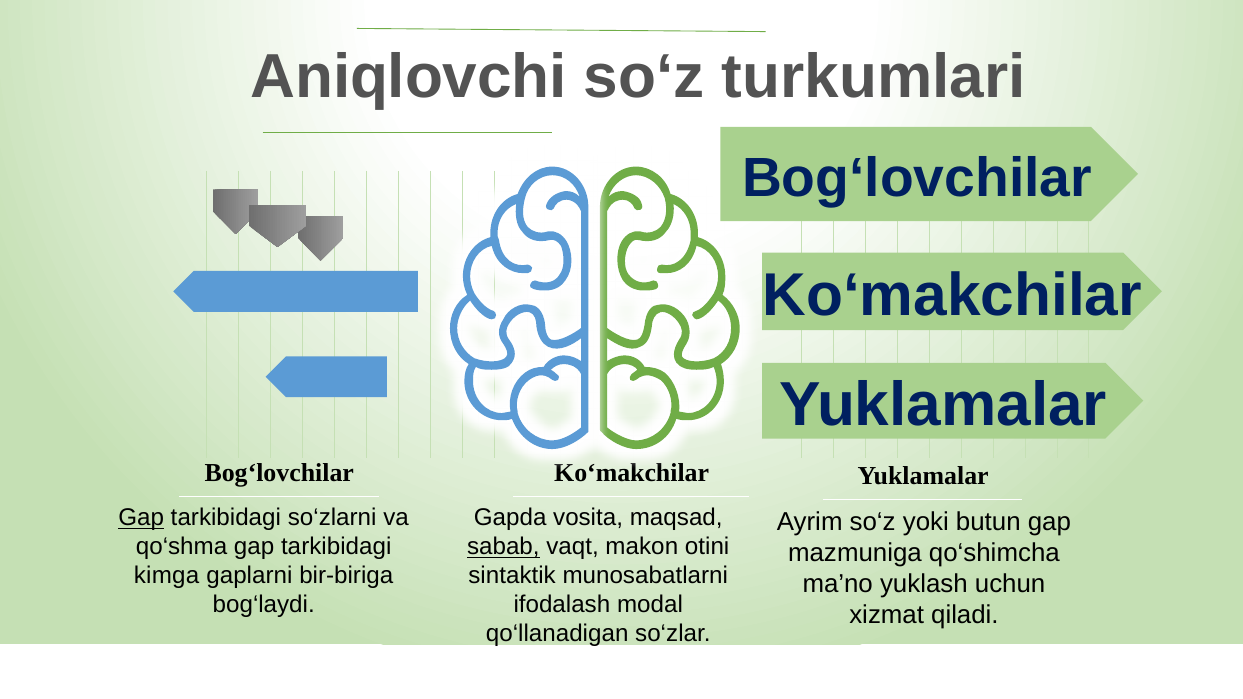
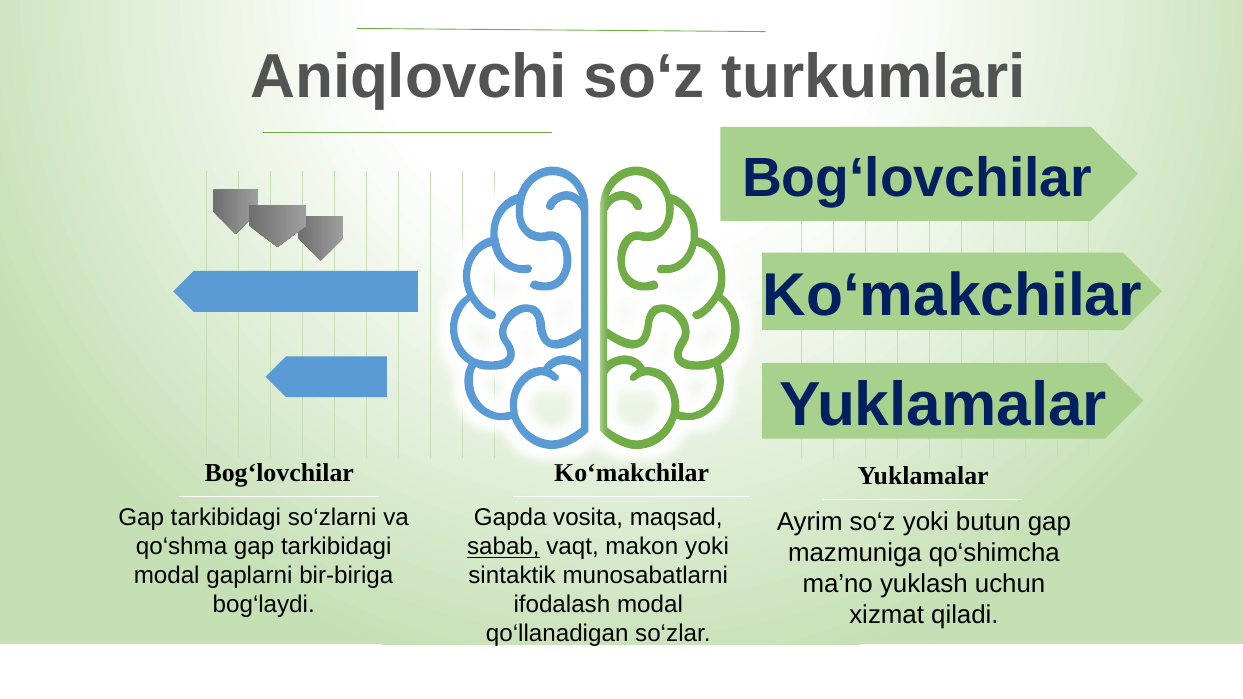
Gap underline: present -> none (141, 518)
makon otini: otini -> yoki (707, 547)
kimga: kimga -> modal (167, 576)
